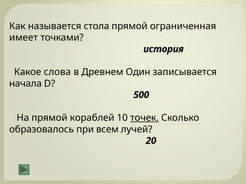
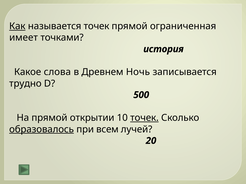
Как underline: none -> present (17, 26)
называется стола: стола -> точек (96, 26)
Один: Один -> Ночь (138, 72)
начала: начала -> трудно (25, 84)
кораблей: кораблей -> открытии (92, 118)
образовалось underline: none -> present (42, 130)
